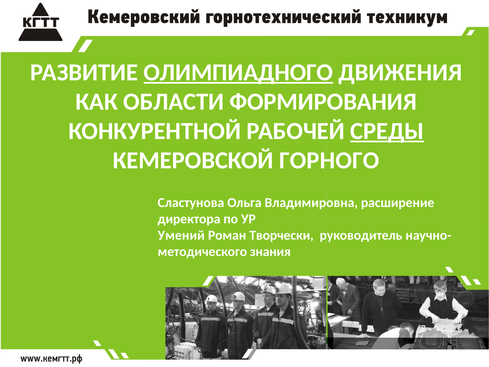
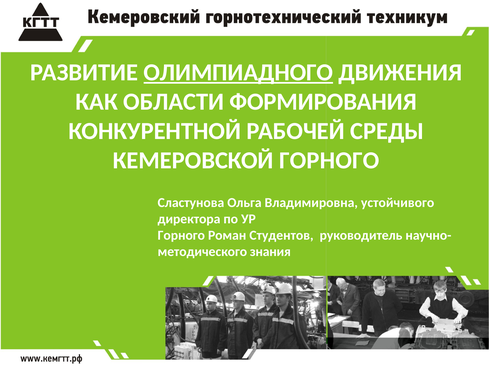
СРЕДЫ underline: present -> none (387, 131)
расширение: расширение -> устойчивого (398, 203)
Умений: Умений -> Горного (181, 235)
Творчески: Творчески -> Студентов (281, 235)
